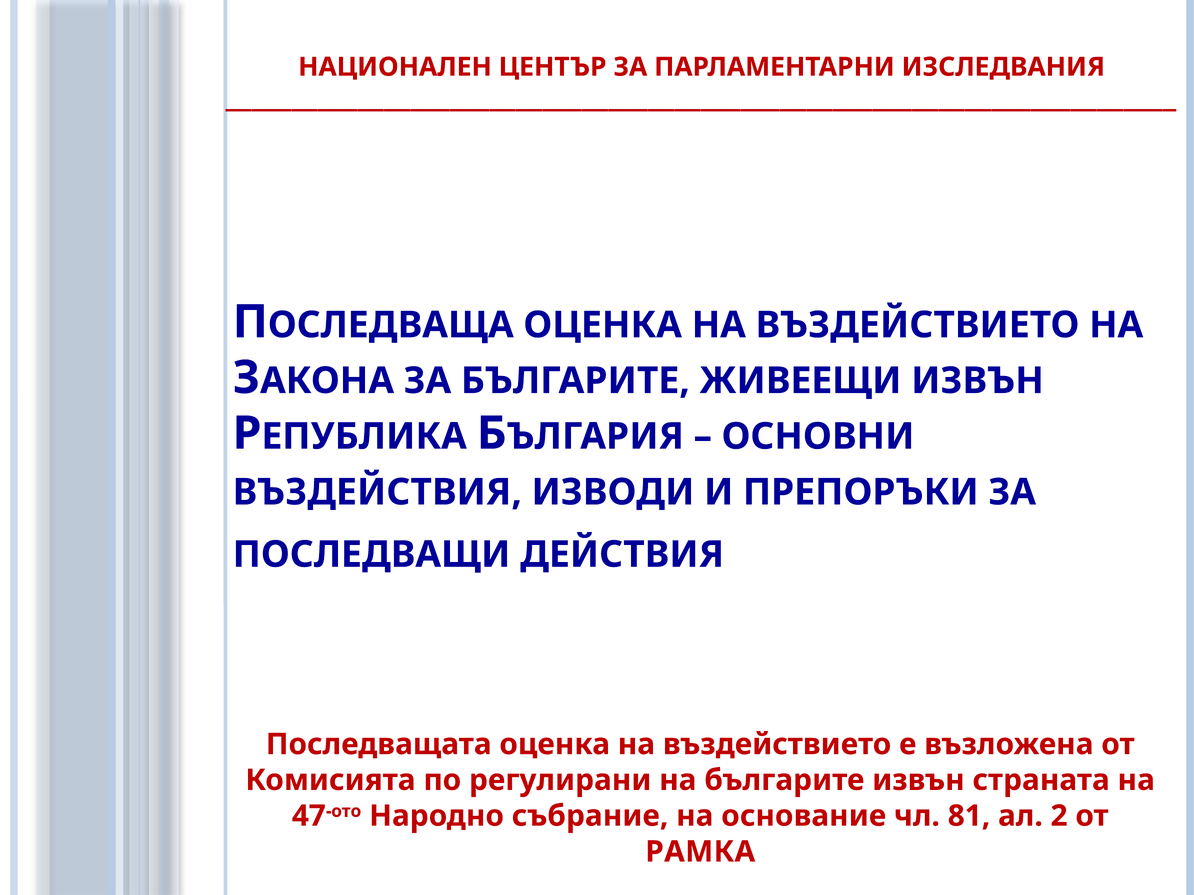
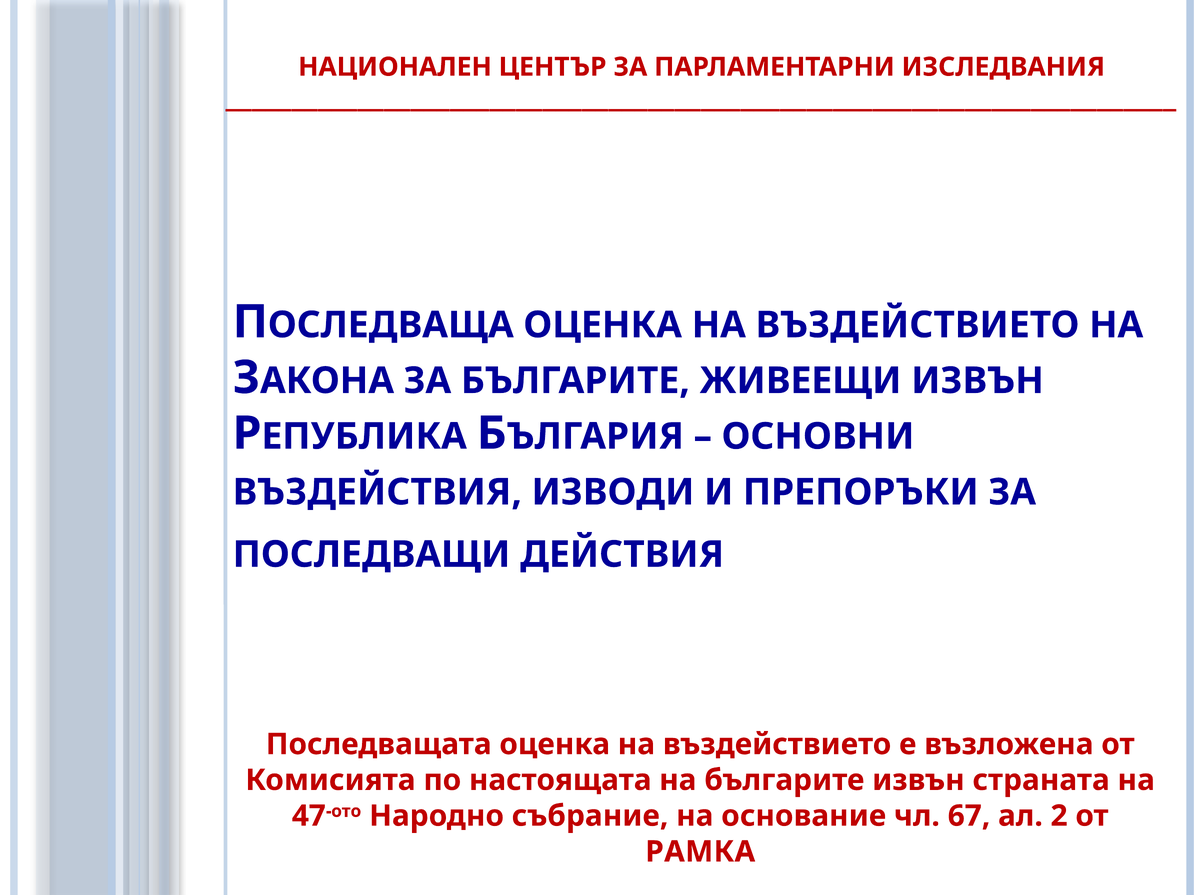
регулирани: регулирани -> настоящата (560, 781)
81: 81 -> 67 (969, 816)
